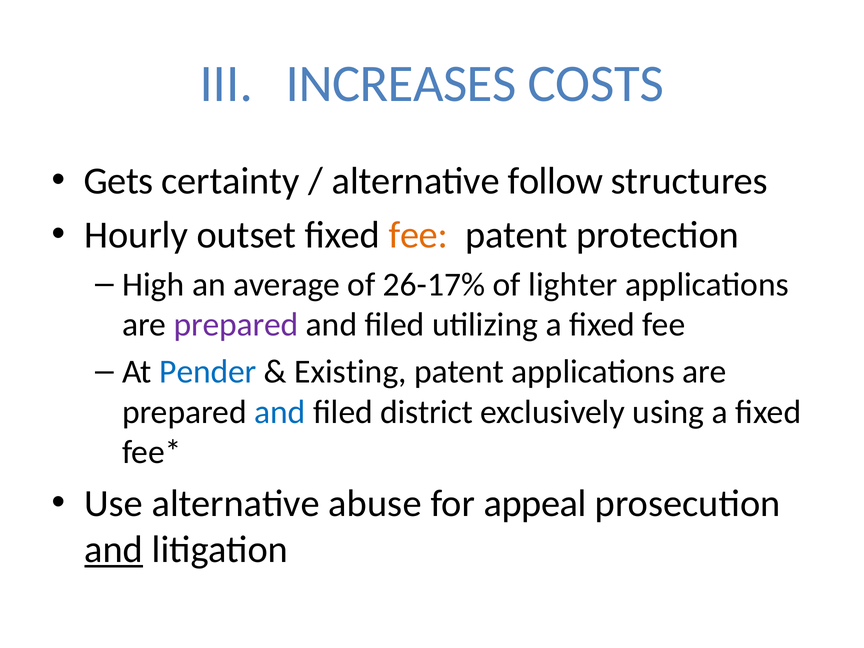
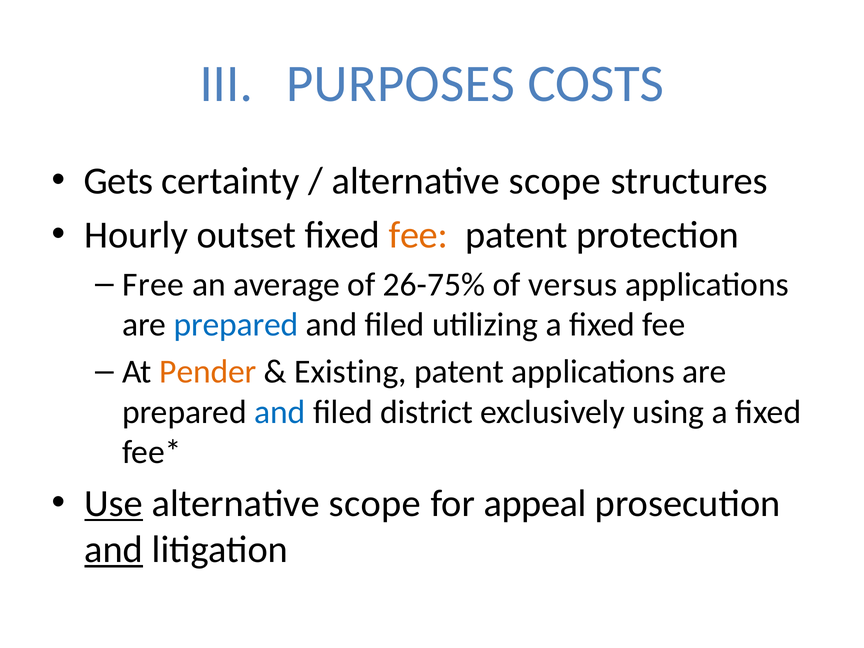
INCREASES: INCREASES -> PURPOSES (401, 84)
follow: follow -> scope (555, 181)
High: High -> Free (153, 285)
26-17%: 26-17% -> 26-75% (434, 285)
lighter: lighter -> versus (573, 285)
prepared colour: purple -> blue (236, 325)
Pender colour: blue -> orange (208, 372)
Use underline: none -> present (114, 504)
abuse: abuse -> scope (375, 504)
